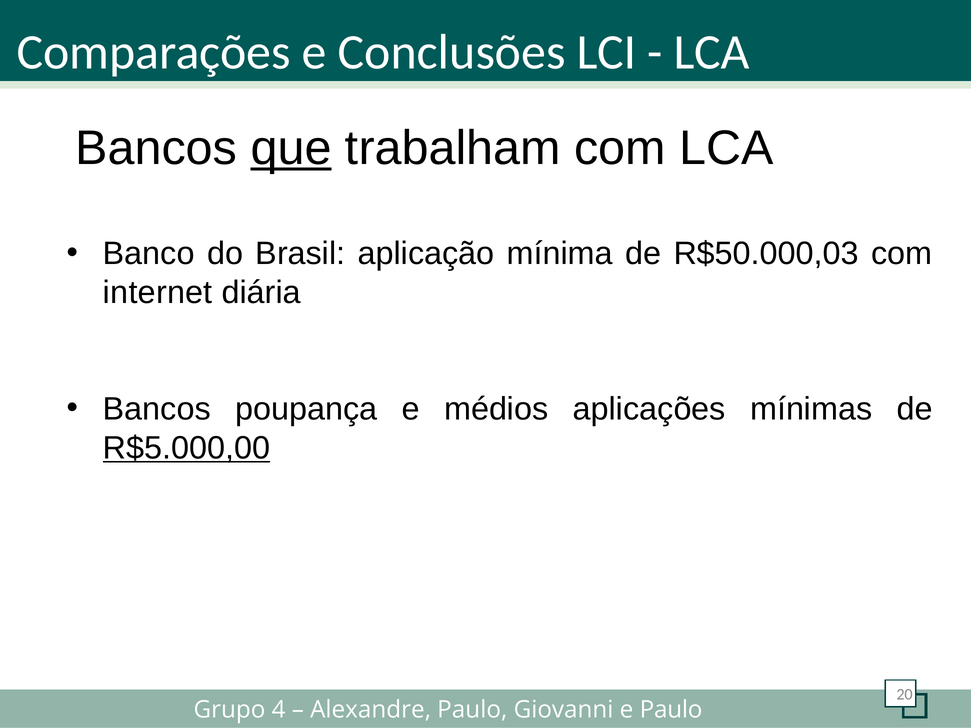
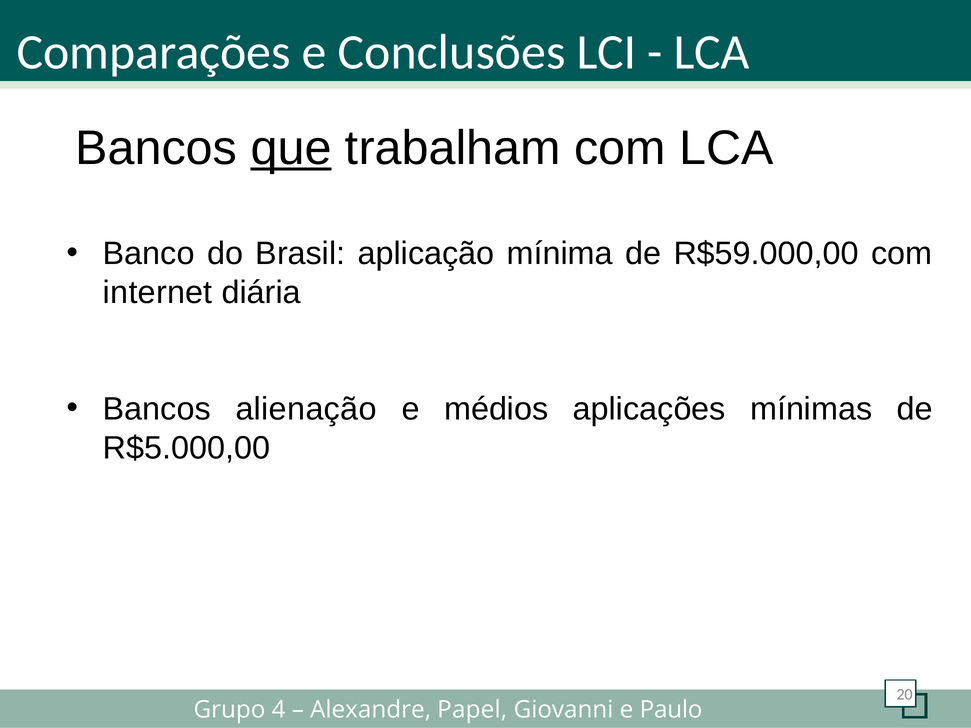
R$50.000,03: R$50.000,03 -> R$59.000,00 (766, 254)
poupança: poupança -> alienação (306, 409)
R$5.000,00 underline: present -> none (187, 448)
Alexandre Paulo: Paulo -> Papel (472, 710)
